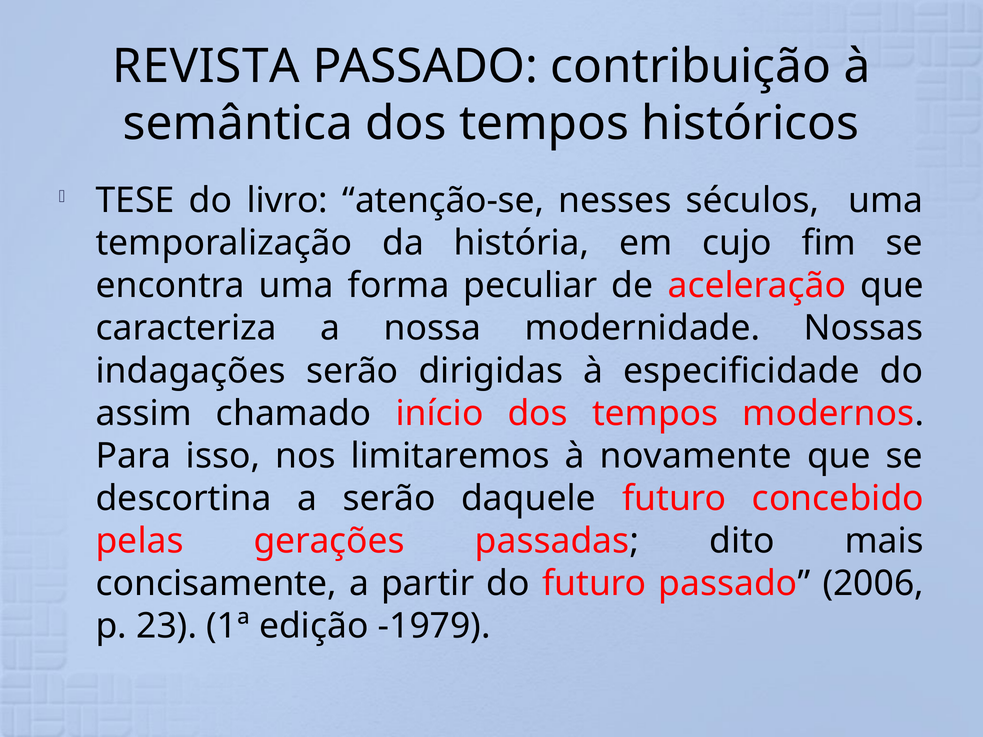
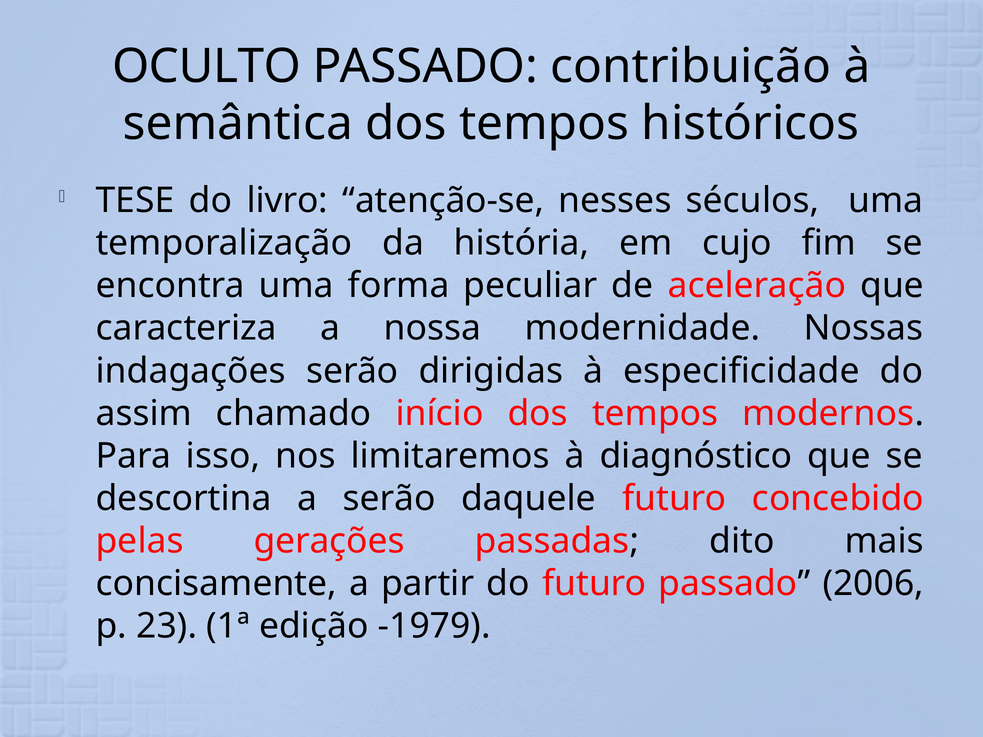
REVISTA: REVISTA -> OCULTO (207, 66)
novamente: novamente -> diagnóstico (696, 456)
